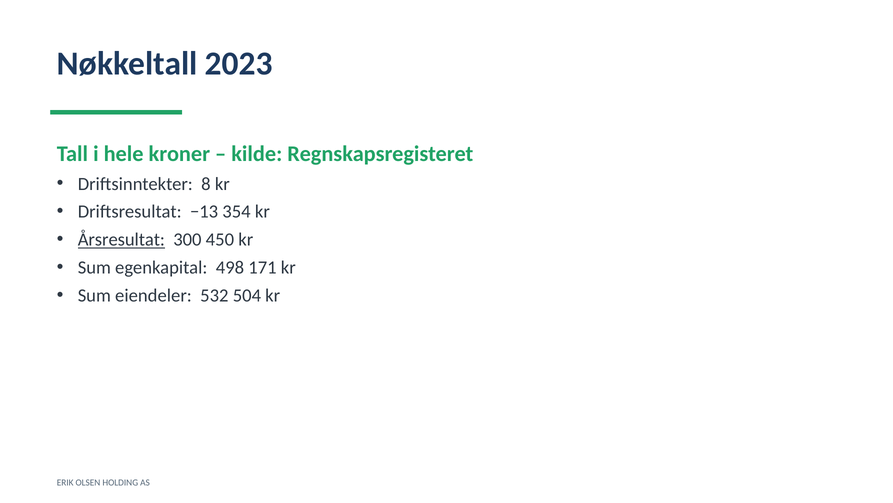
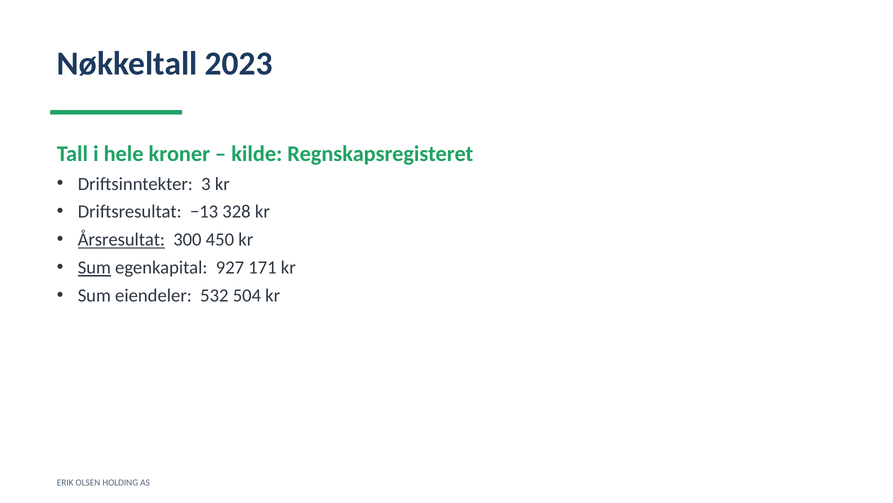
8: 8 -> 3 (206, 184)
354: 354 -> 328 (236, 212)
Sum underline: none -> present (94, 267)
498: 498 -> 927 (230, 267)
